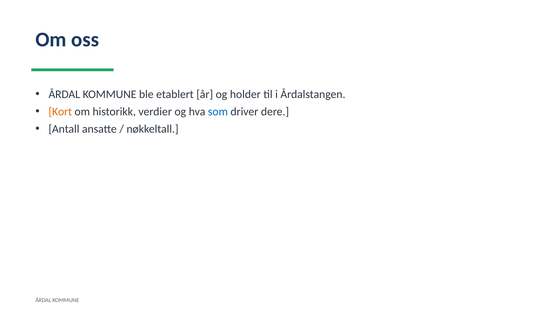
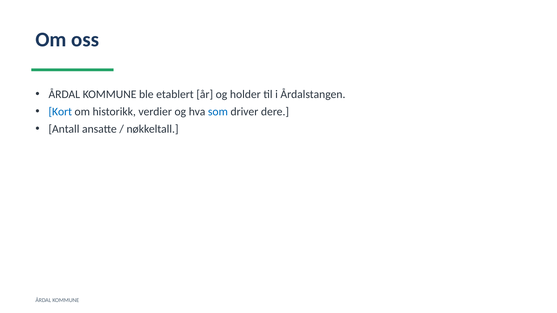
Kort colour: orange -> blue (60, 112)
